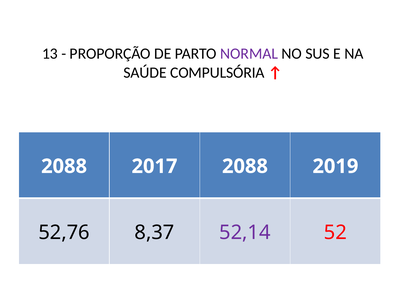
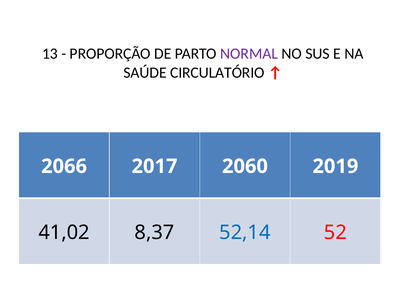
COMPULSÓRIA: COMPULSÓRIA -> CIRCULATÓRIO (217, 73)
2088: 2088 -> 2066 (64, 166)
2017 2088: 2088 -> 2060 (245, 166)
52,76: 52,76 -> 41,02 (64, 232)
52,14 colour: purple -> blue (245, 232)
